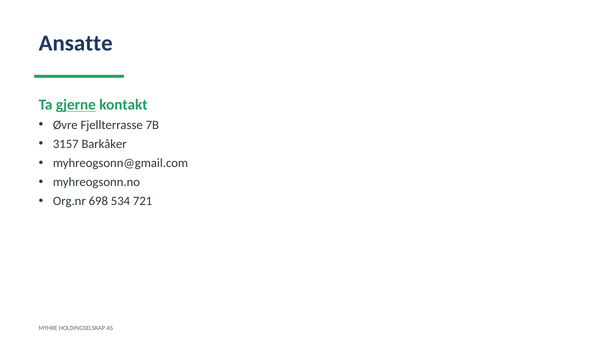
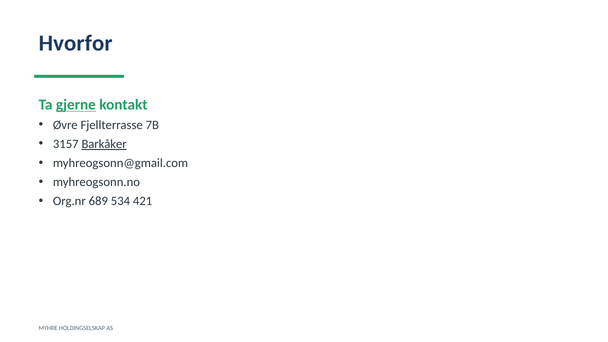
Ansatte: Ansatte -> Hvorfor (76, 43)
Barkåker underline: none -> present (104, 144)
698: 698 -> 689 (98, 201)
721: 721 -> 421 (143, 201)
